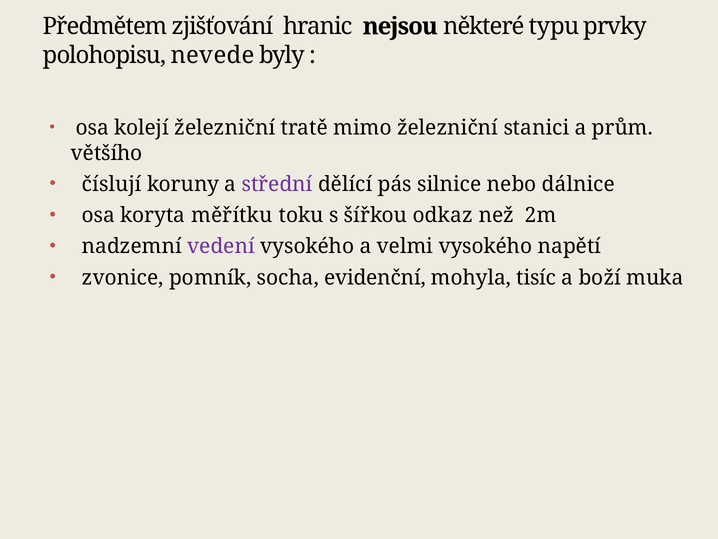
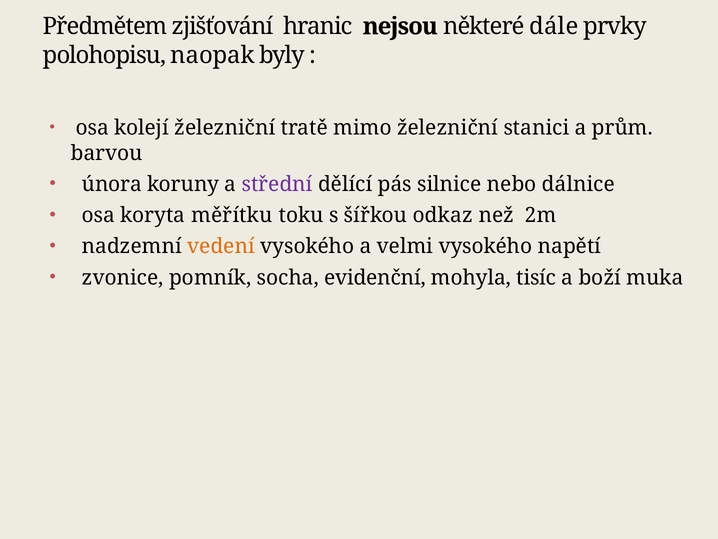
typu: typu -> dále (554, 26)
nevede: nevede -> naopak (213, 55)
většího: většího -> barvou (107, 153)
číslují: číslují -> února (112, 184)
vedení colour: purple -> orange (221, 246)
